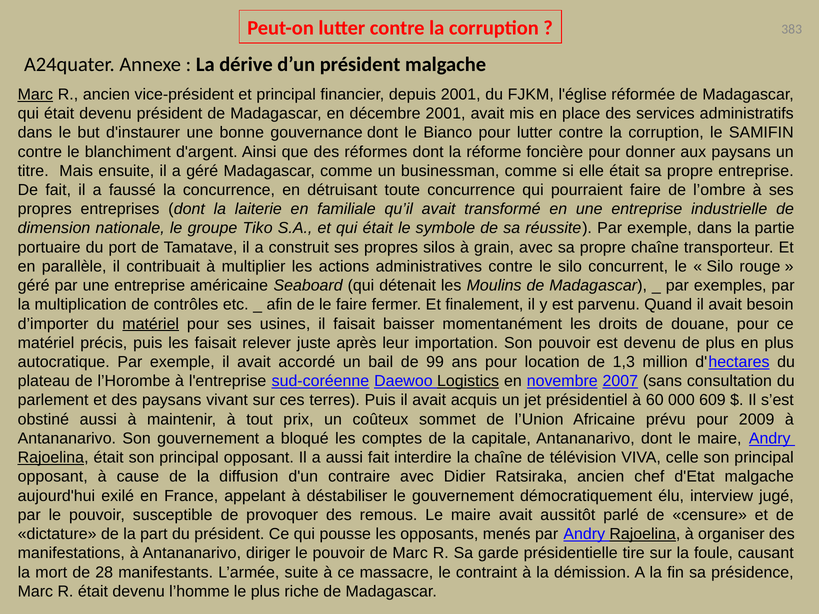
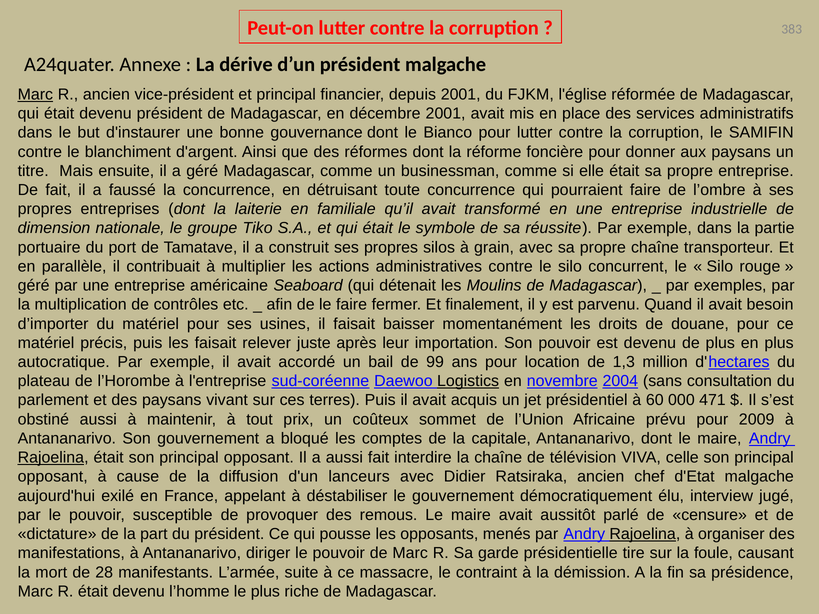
matériel underline: present -> none (151, 324)
2007: 2007 -> 2004 (620, 381)
609: 609 -> 471 (712, 400)
contraire: contraire -> lanceurs (359, 477)
